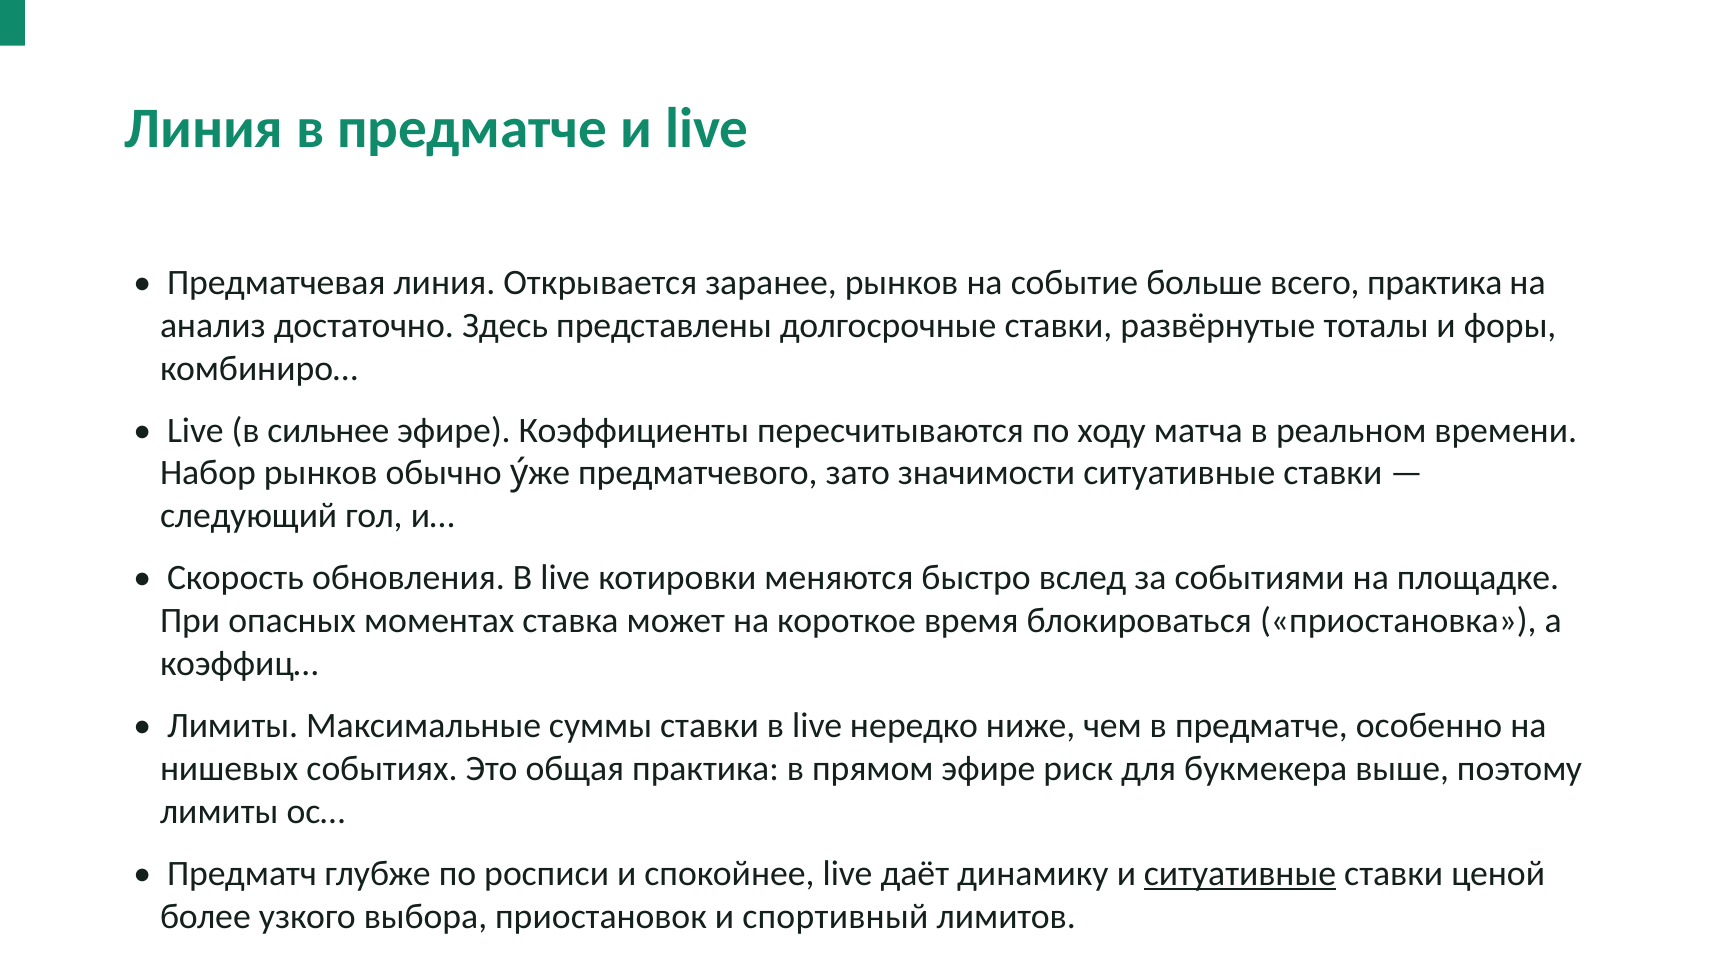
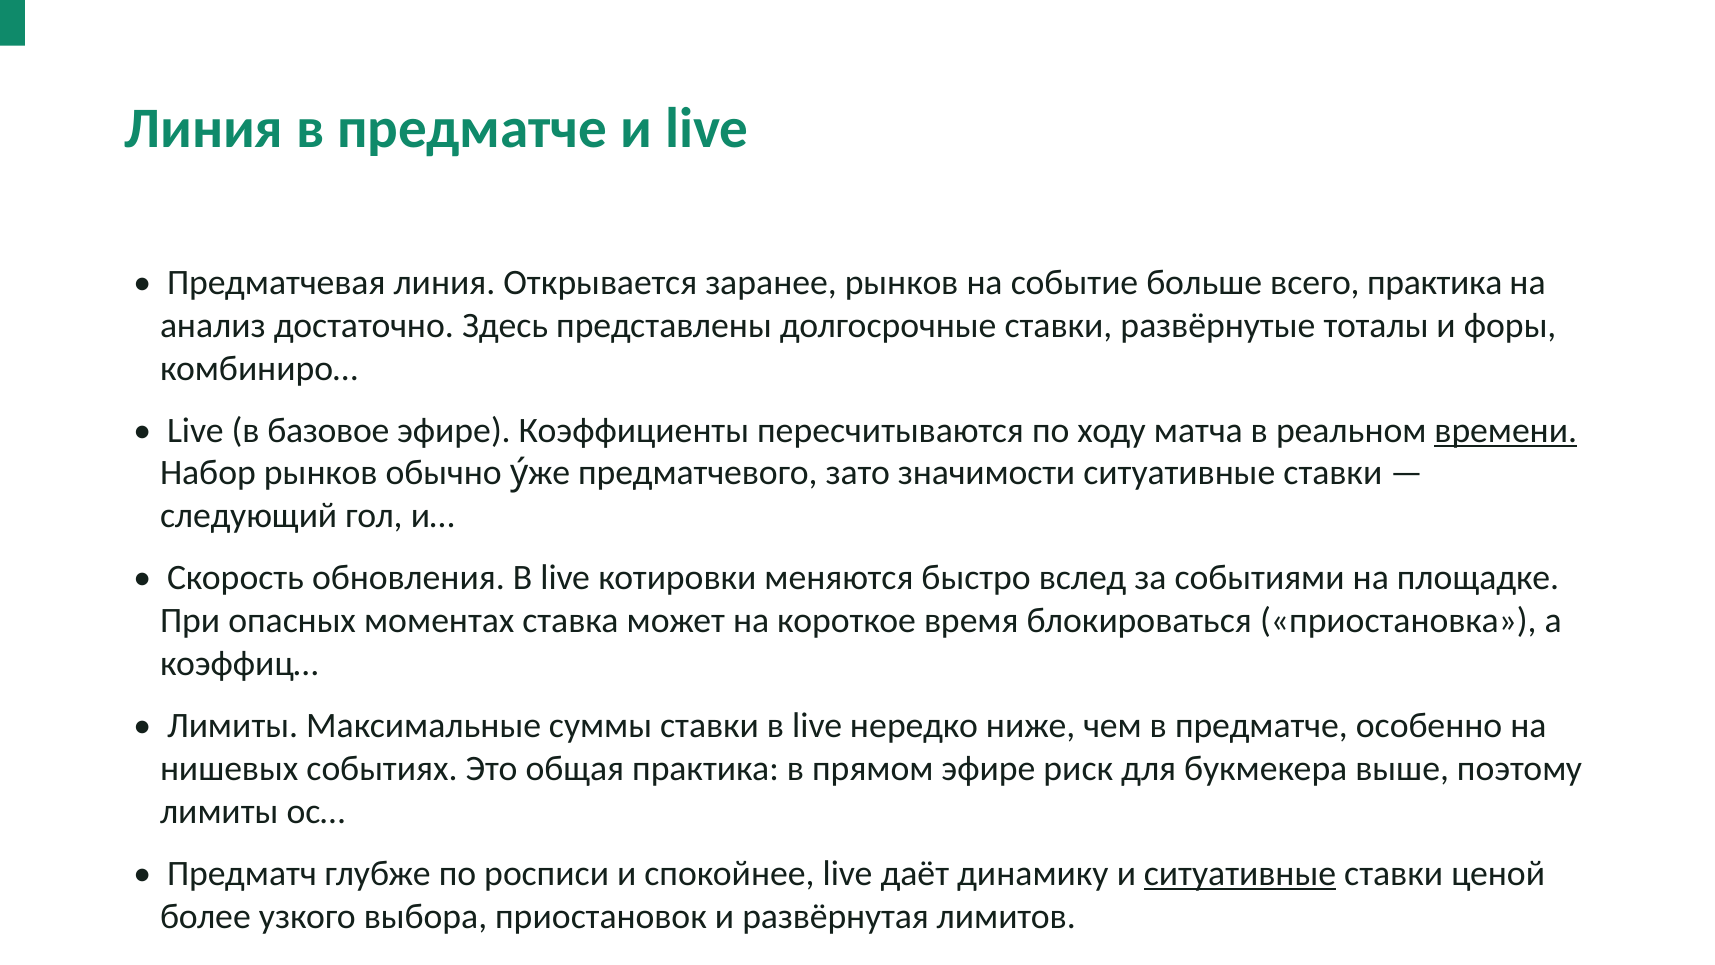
сильнее: сильнее -> базовое (328, 430)
времени underline: none -> present (1506, 430)
спортивный: спортивный -> развёрнутая (836, 916)
